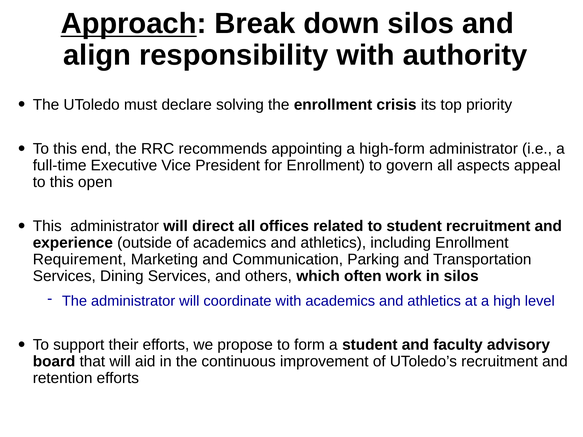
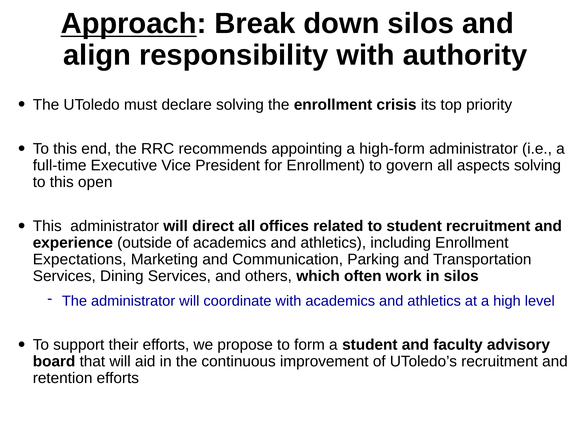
aspects appeal: appeal -> solving (538, 166)
Requirement: Requirement -> Expectations (80, 260)
